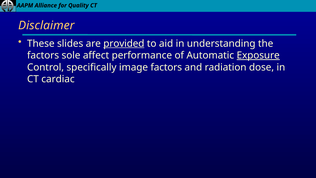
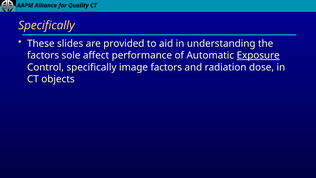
Disclaimer: Disclaimer -> Specifically (46, 25)
provided underline: present -> none (124, 43)
cardiac: cardiac -> objects (58, 79)
